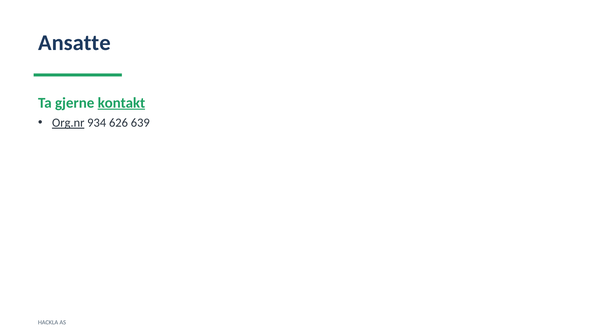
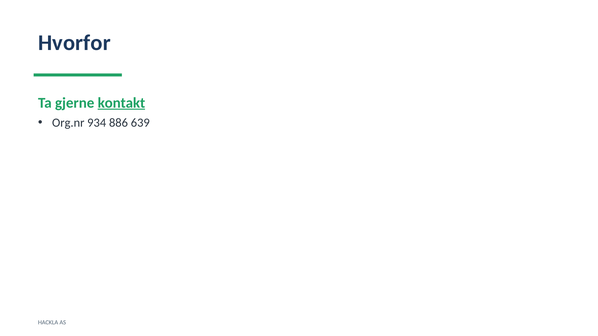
Ansatte: Ansatte -> Hvorfor (74, 43)
Org.nr underline: present -> none (68, 123)
626: 626 -> 886 (118, 123)
